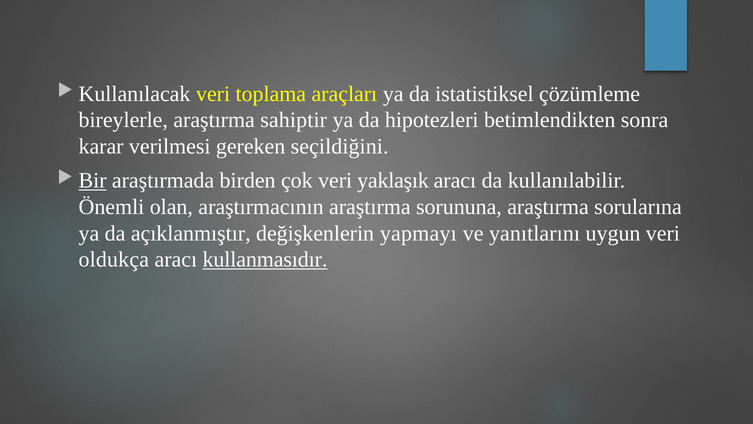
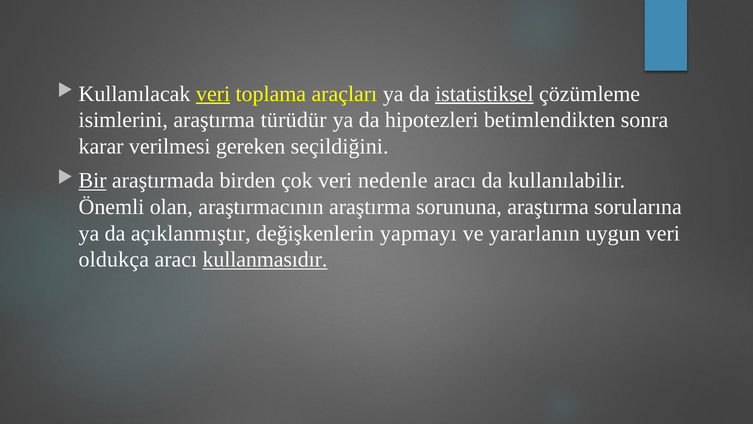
veri underline: none -> present (213, 94)
istatistiksel underline: none -> present (484, 94)
bireylerle: bireylerle -> isimlerini (123, 120)
sahiptir: sahiptir -> türüdür (294, 120)
yaklaşık: yaklaşık -> nedenle (393, 180)
yanıtlarını: yanıtlarını -> yararlanın (534, 233)
